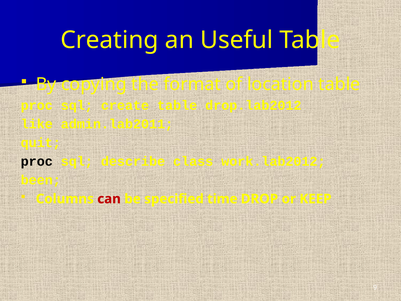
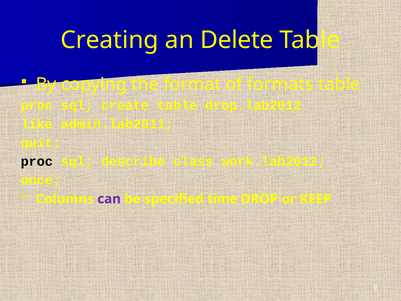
Useful: Useful -> Delete (237, 40)
location: location -> formats (280, 84)
been: been -> once (41, 180)
can colour: red -> purple (109, 199)
